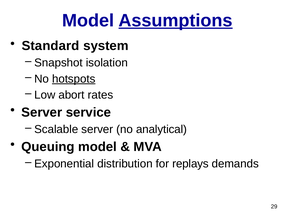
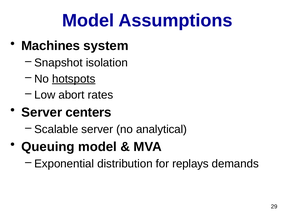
Assumptions underline: present -> none (176, 21)
Standard: Standard -> Machines (51, 46)
service: service -> centers (89, 112)
